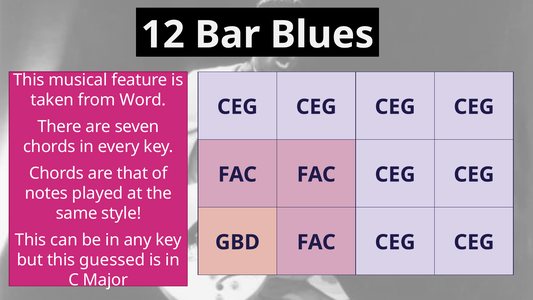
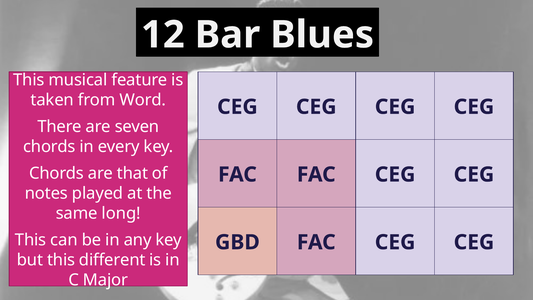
style: style -> long (121, 213)
guessed: guessed -> different (112, 260)
